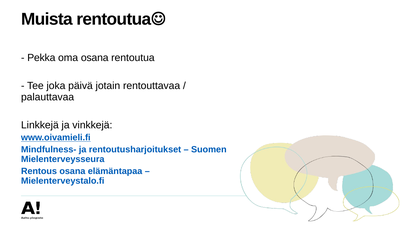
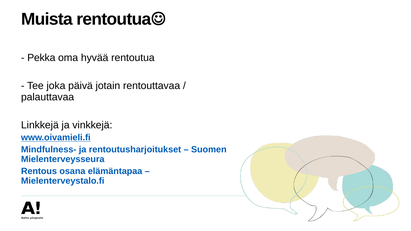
oma osana: osana -> hyvää (95, 58)
